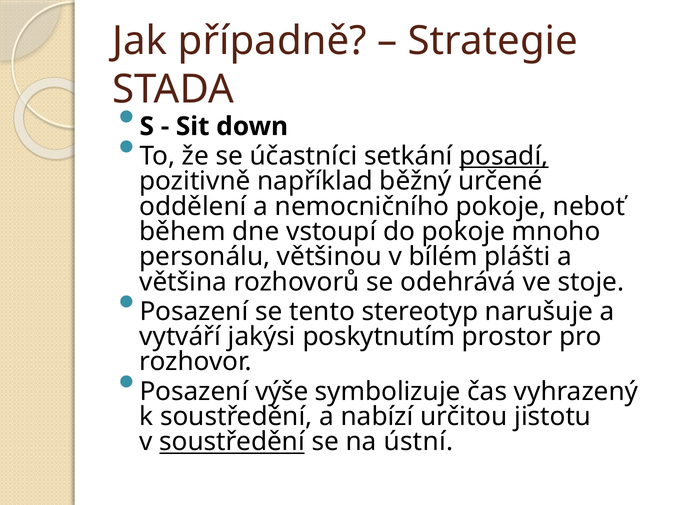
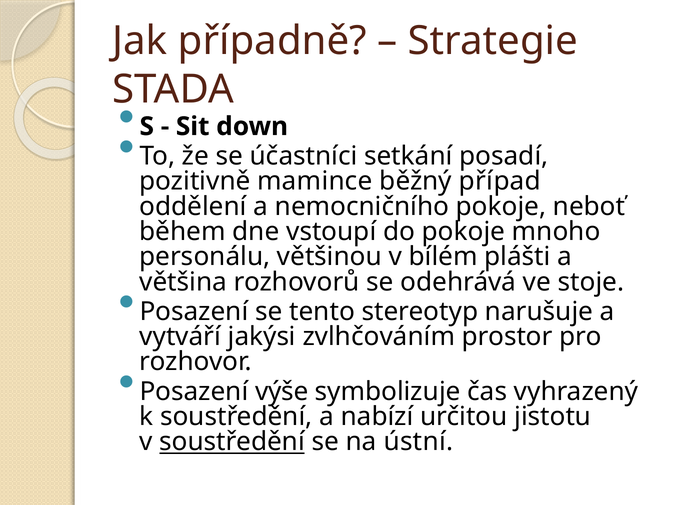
posadí underline: present -> none (504, 156)
například: například -> mamince (315, 181)
určené: určené -> případ (500, 181)
poskytnutím: poskytnutím -> zvlhčováním (379, 337)
